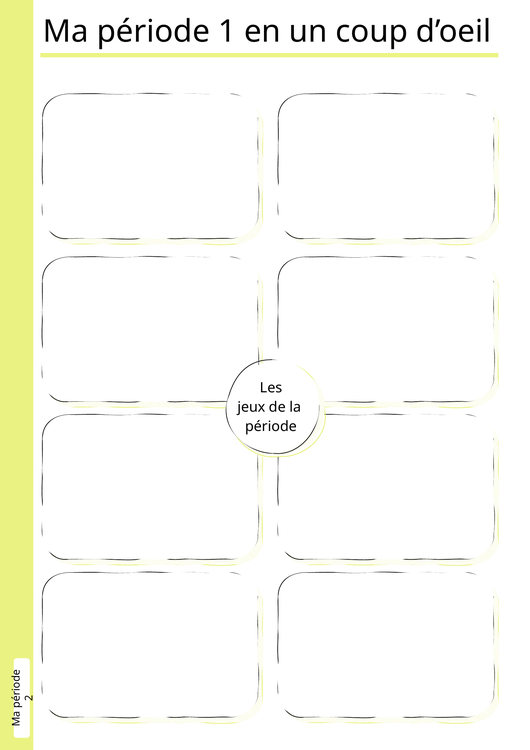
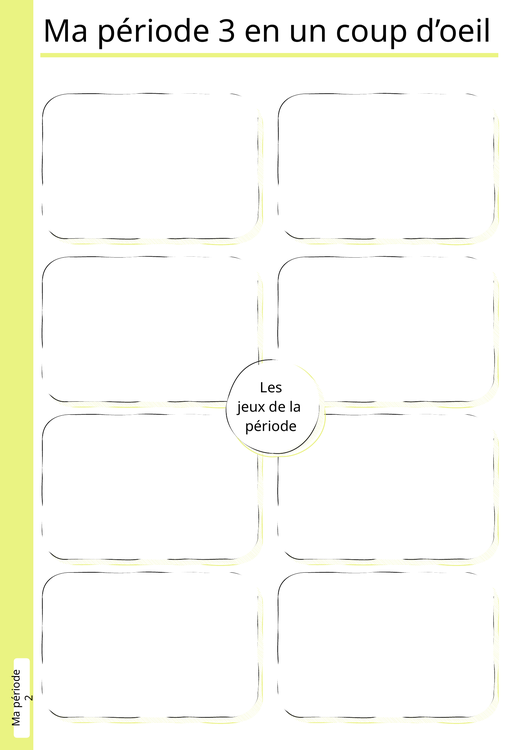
1: 1 -> 3 (227, 32)
